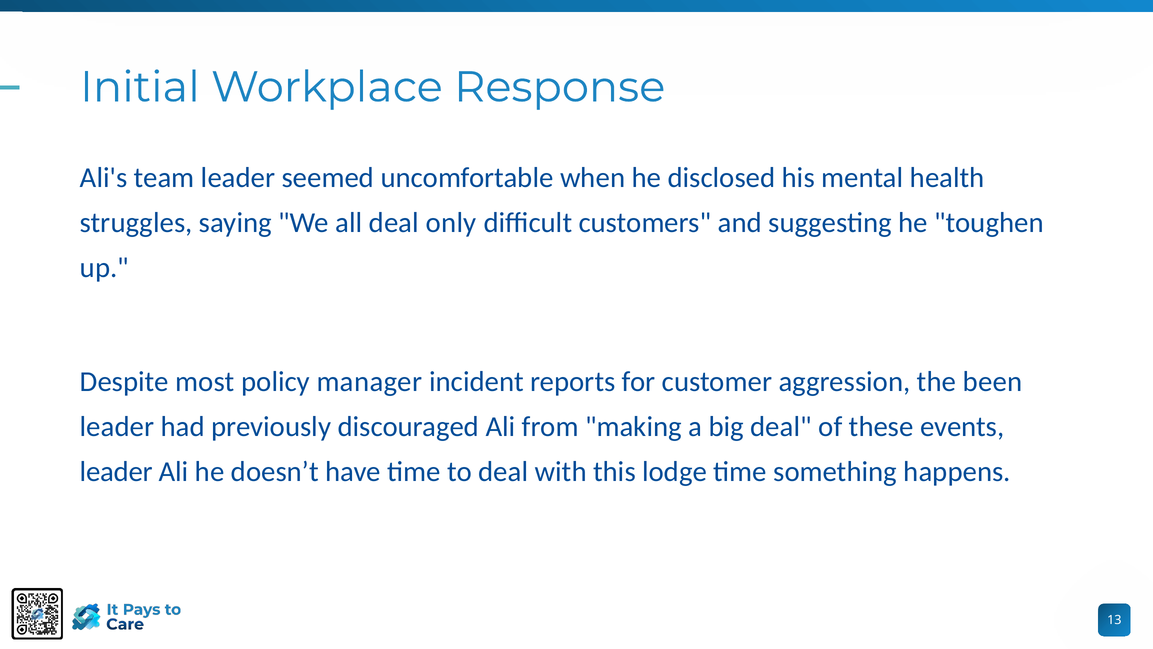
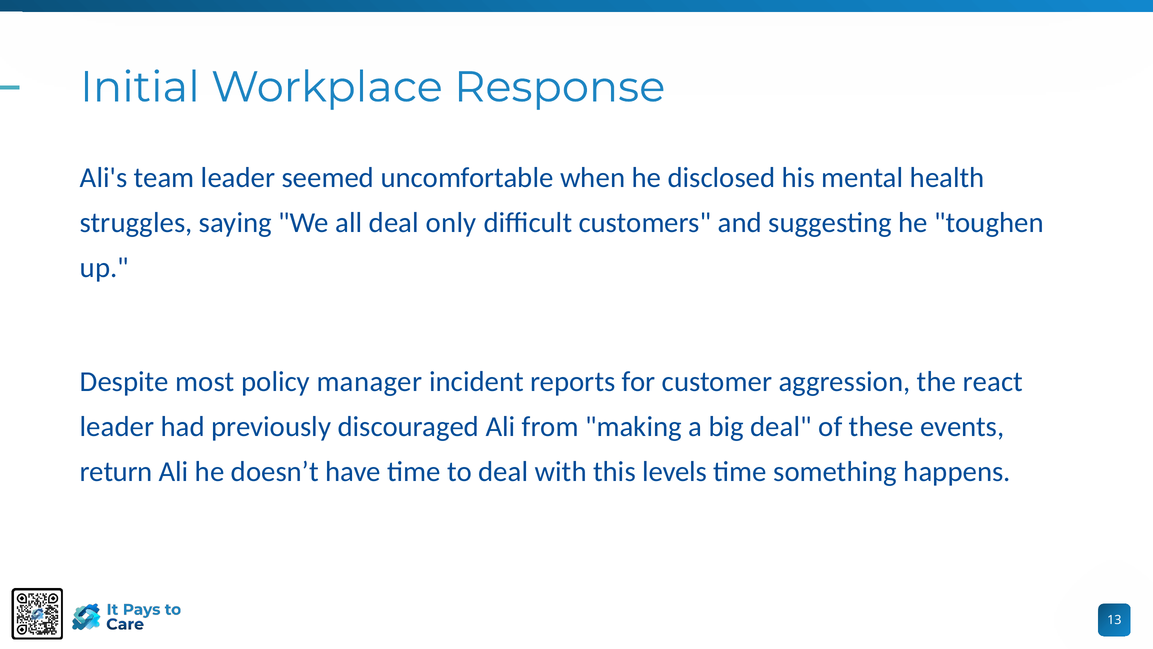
been: been -> react (993, 381)
leader: leader -> return (116, 471)
lodge: lodge -> levels (675, 471)
